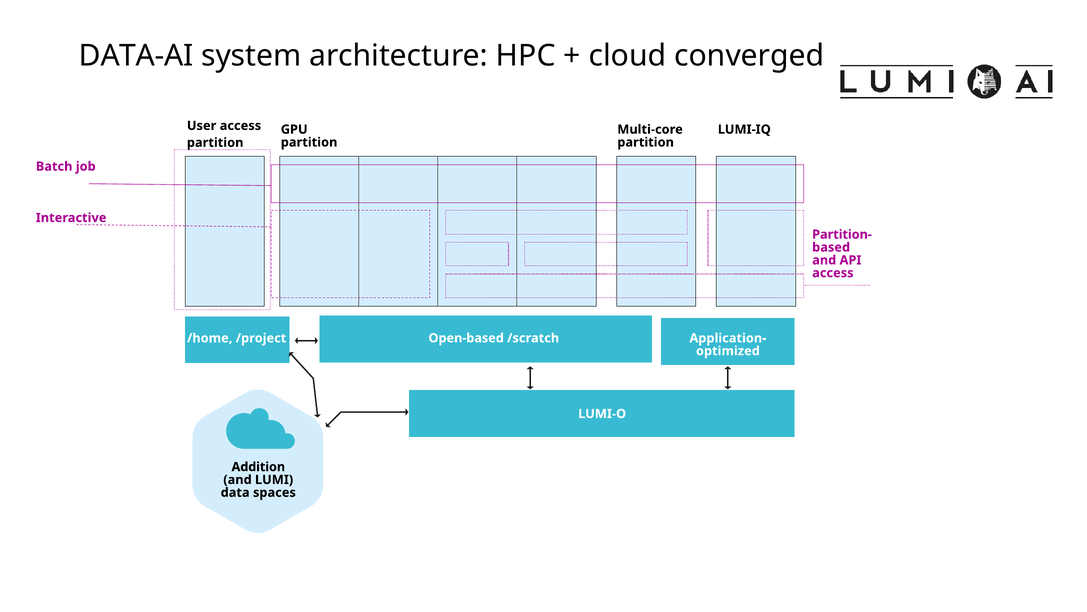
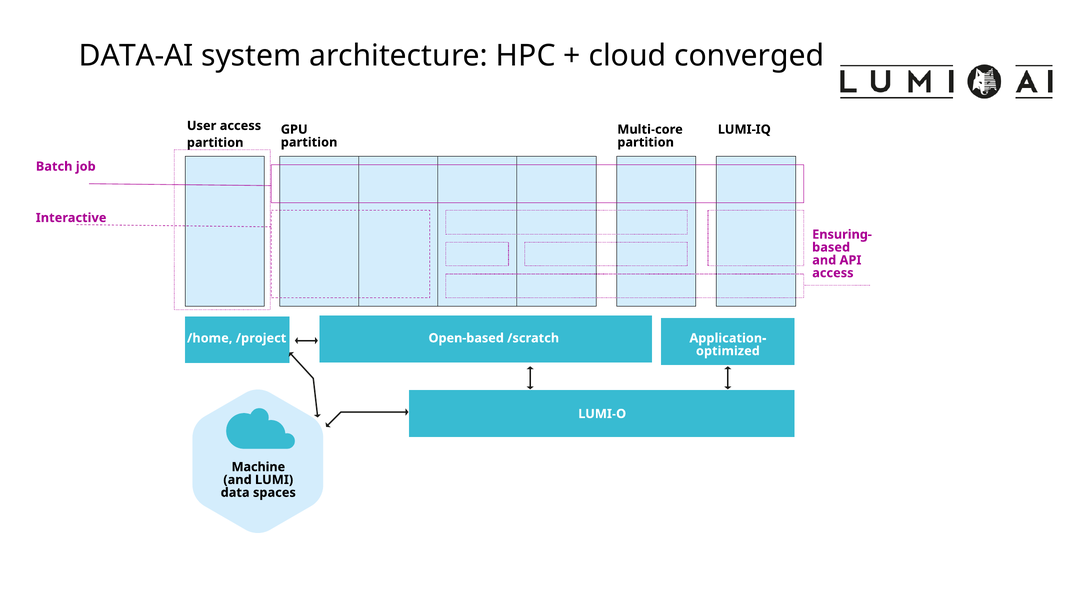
Partition-: Partition- -> Ensuring- (842, 234)
Addition: Addition -> Machine (258, 467)
